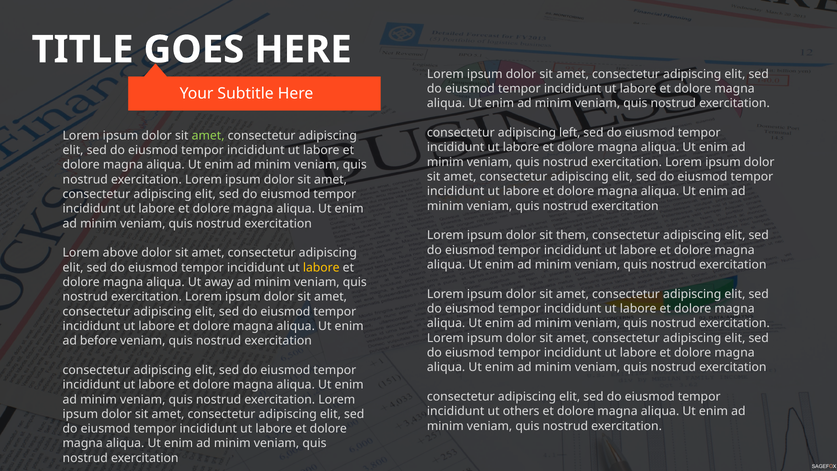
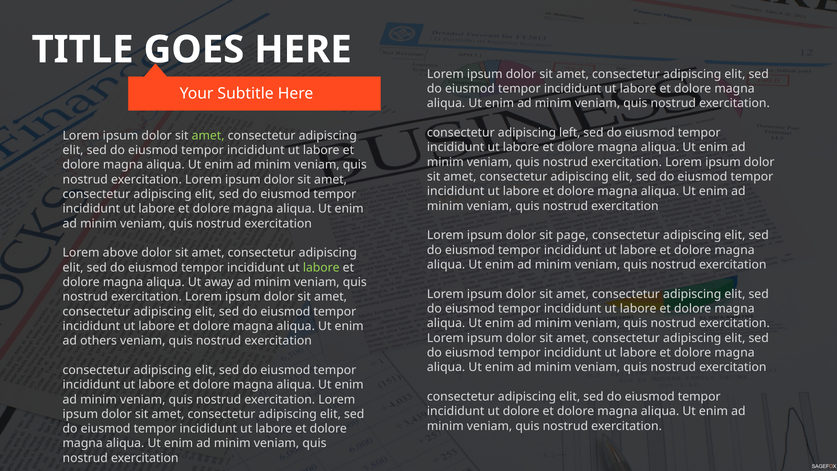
them: them -> page (572, 235)
labore colour: yellow -> light green (321, 267)
before: before -> others (99, 341)
ut others: others -> dolore (521, 411)
